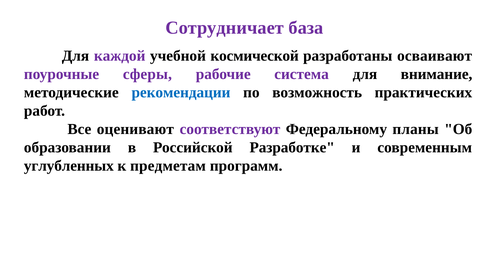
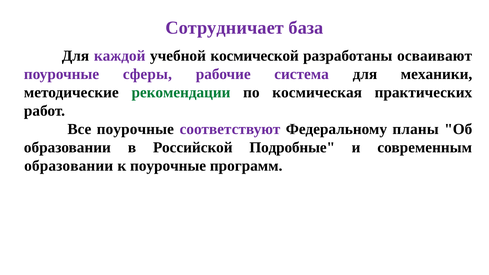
внимание: внимание -> механики (437, 74)
рекомендации colour: blue -> green (181, 92)
возможность: возможность -> космическая (317, 92)
Все оценивают: оценивают -> поурочные (135, 129)
Разработке: Разработке -> Подробные (292, 147)
углубленных: углубленных -> образовании (69, 166)
к предметам: предметам -> поурочные (168, 166)
